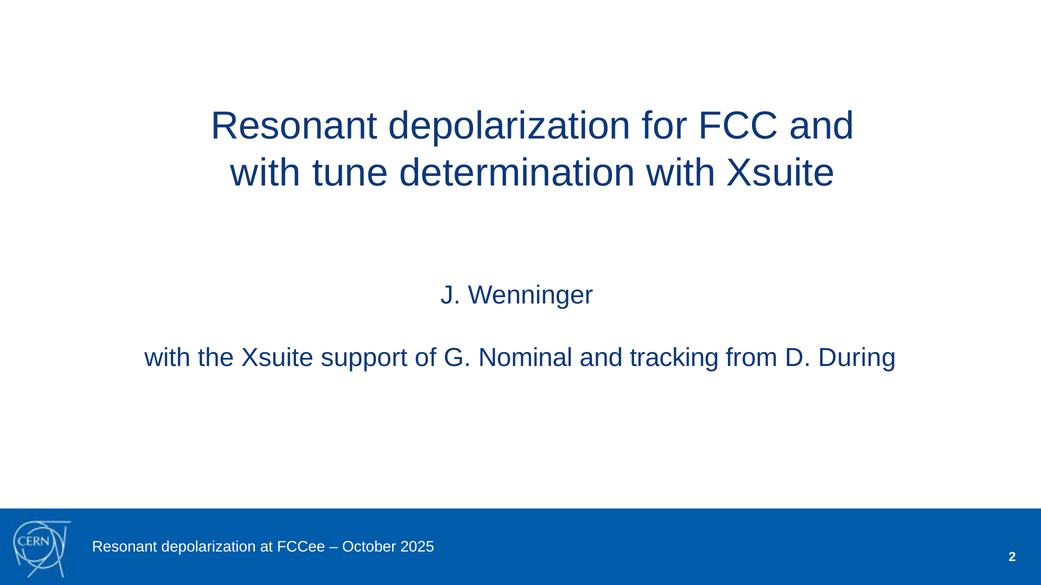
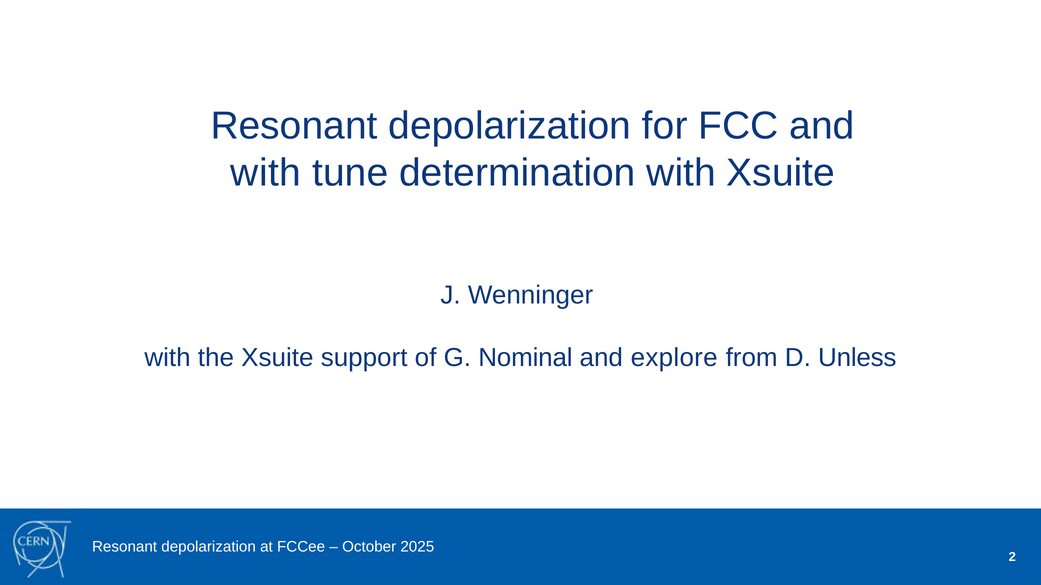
tracking: tracking -> explore (674, 358)
During: During -> Unless (857, 358)
